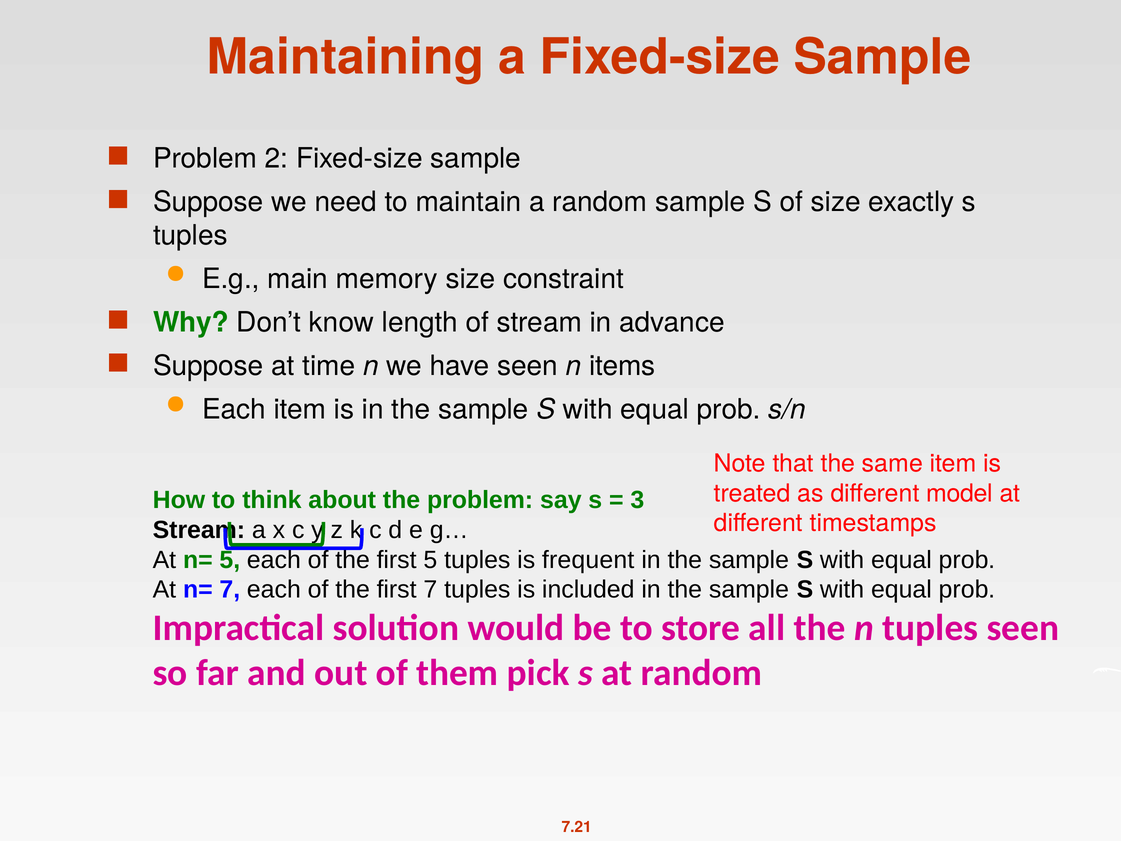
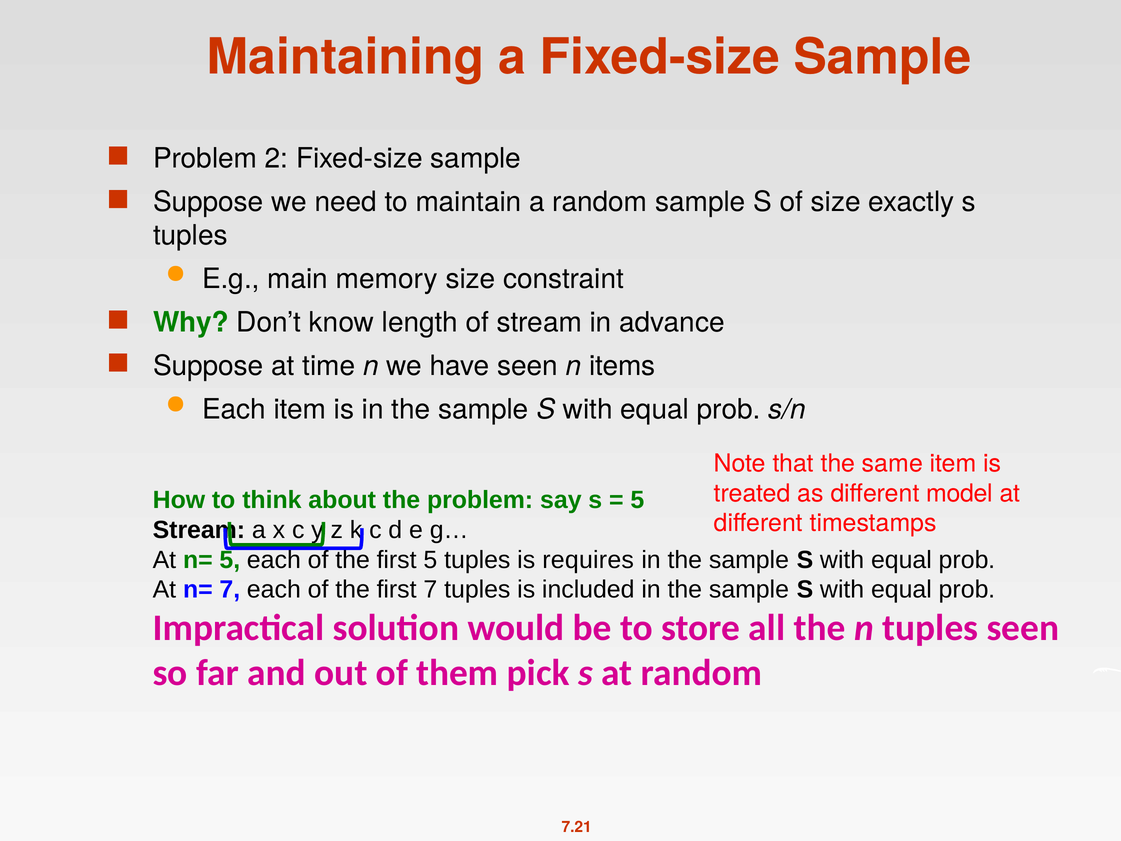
3: 3 -> 5 (637, 500)
frequent: frequent -> requires (588, 560)
